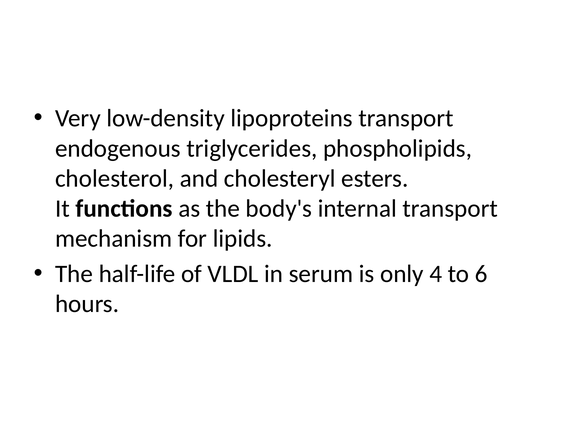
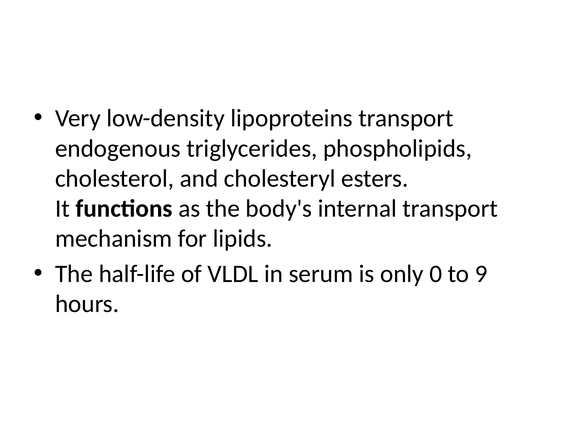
4: 4 -> 0 (436, 274)
6: 6 -> 9 (481, 274)
